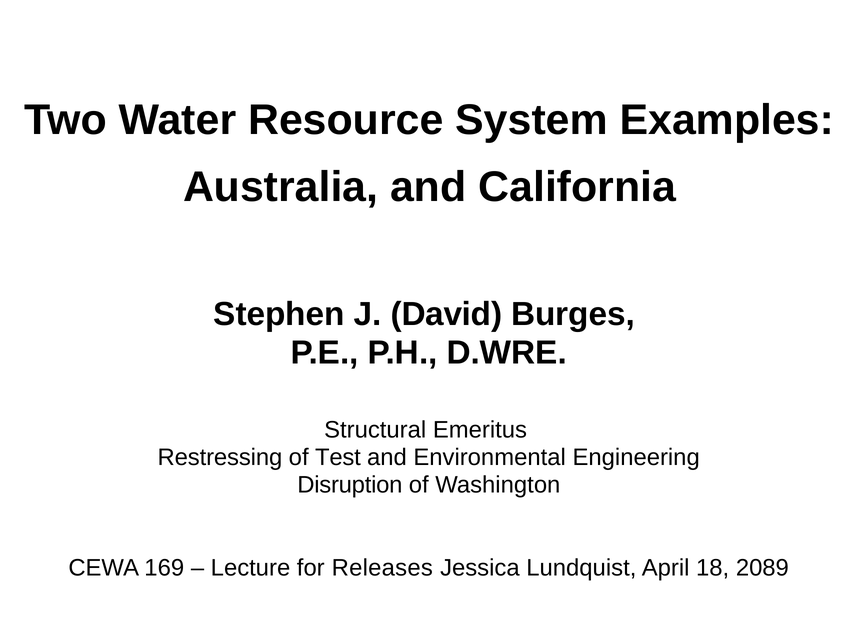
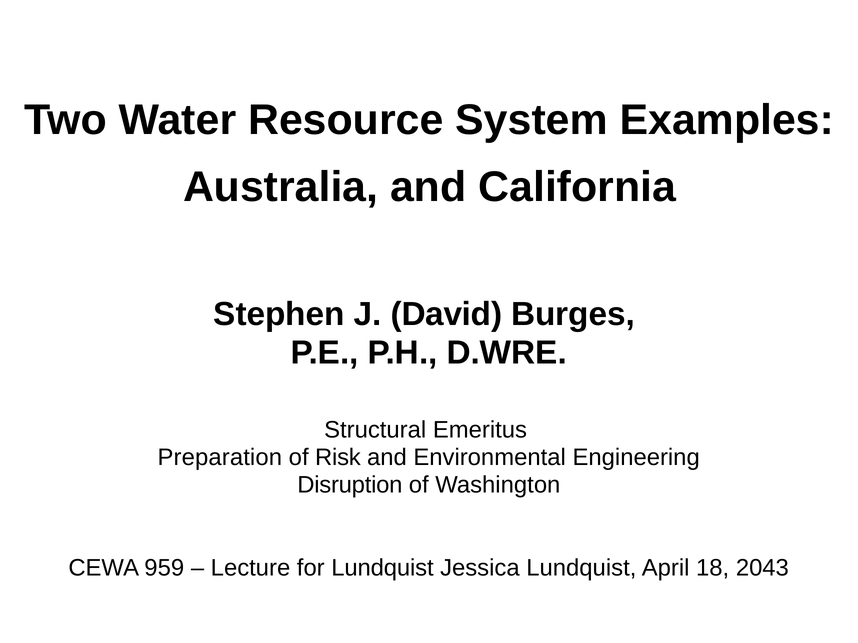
Restressing: Restressing -> Preparation (220, 458)
Test: Test -> Risk (338, 458)
169: 169 -> 959 (164, 568)
for Releases: Releases -> Lundquist (382, 568)
2089: 2089 -> 2043 (762, 568)
